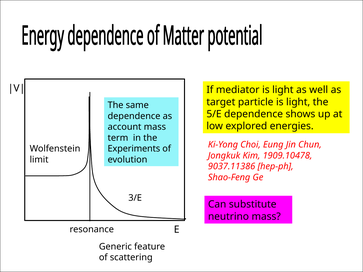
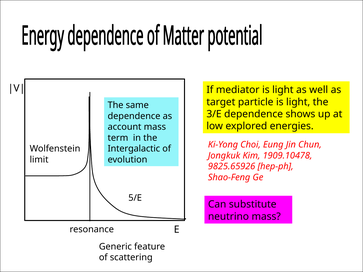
5/E: 5/E -> 3/E (214, 114)
Experiments: Experiments -> Intergalactic (134, 149)
9037.11386: 9037.11386 -> 9825.65926 (232, 167)
3/E: 3/E -> 5/E (135, 198)
